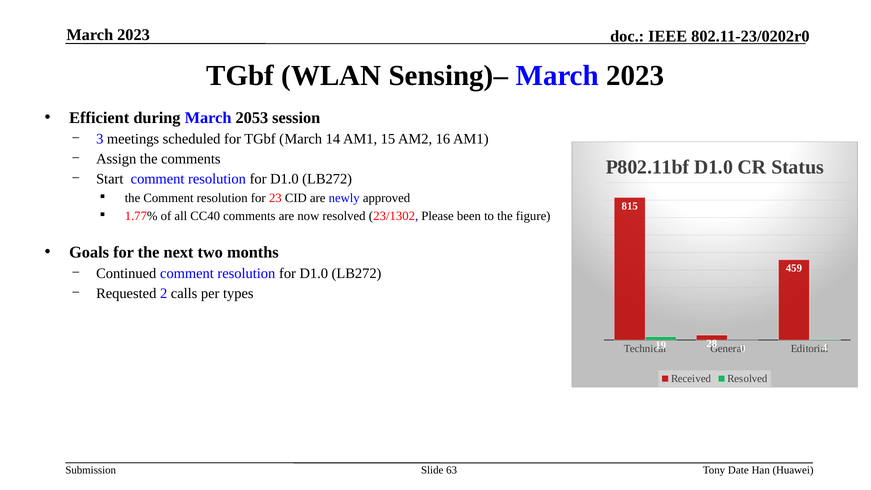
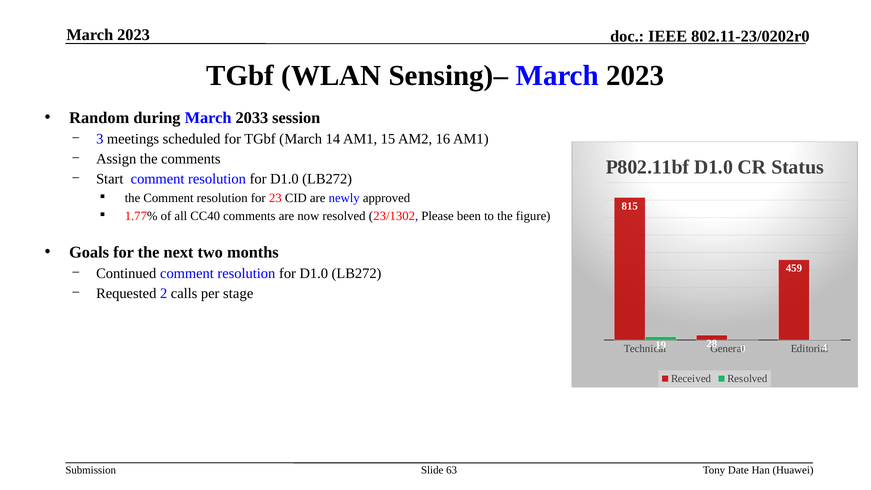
Efficient: Efficient -> Random (99, 118)
2053: 2053 -> 2033 (252, 118)
types: types -> stage (238, 293)
